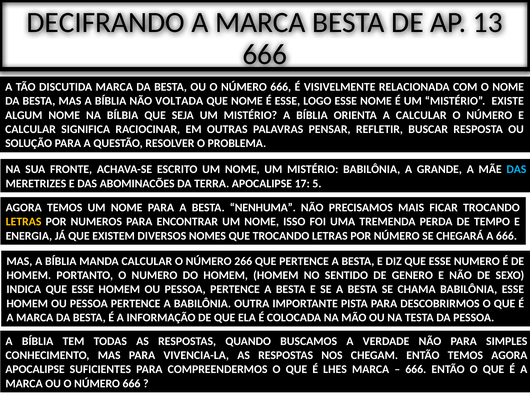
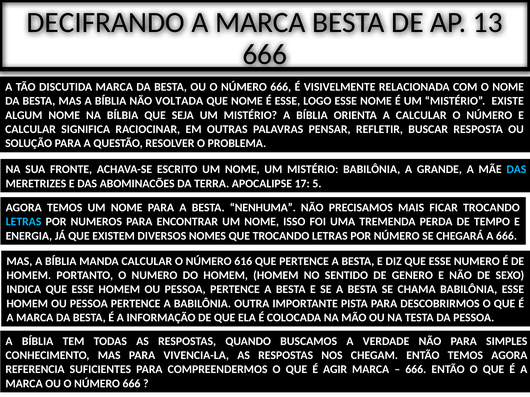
LETRAS colour: yellow -> light blue (24, 222)
266: 266 -> 616 (243, 262)
APOCALIPSE: APOCALIPSE -> REFERENCIA (35, 370)
LHES: LHES -> AGIR (335, 370)
